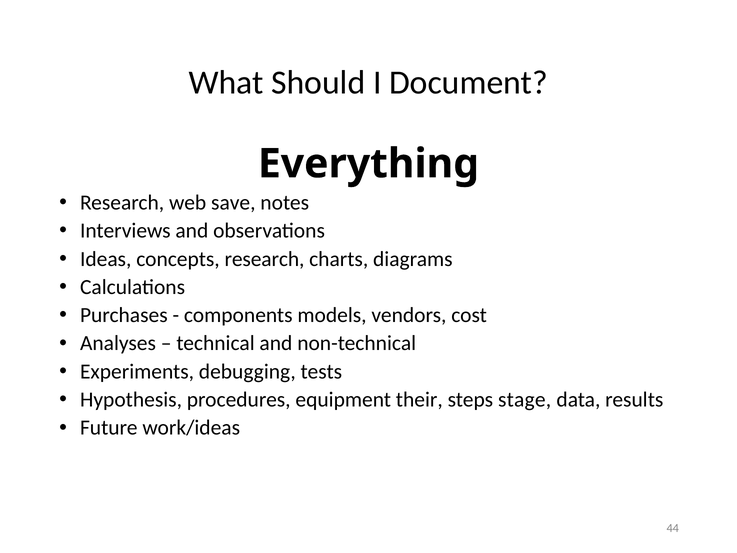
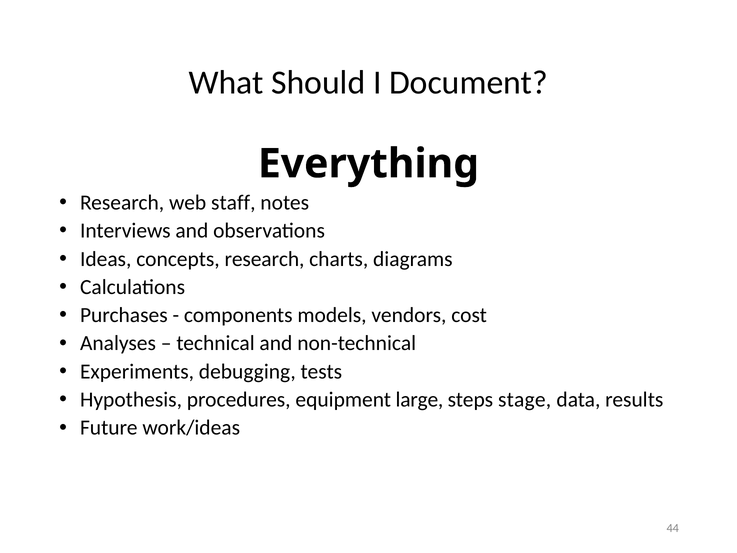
save: save -> staff (233, 203)
their: their -> large (419, 400)
